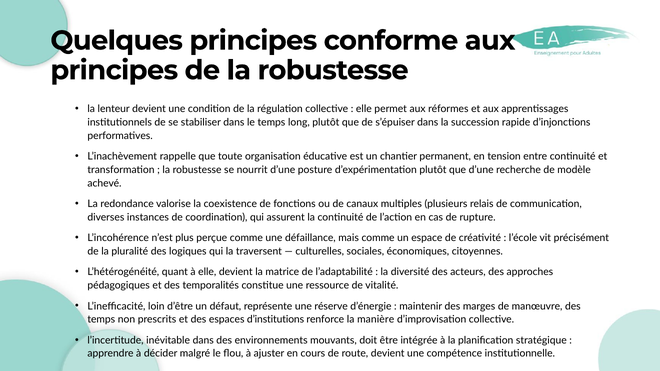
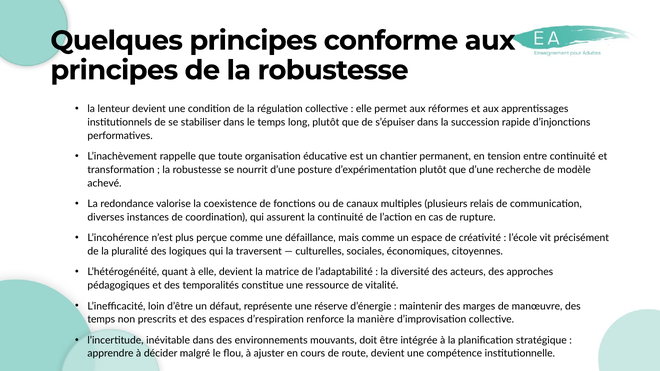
d’institutions: d’institutions -> d’respiration (275, 320)
